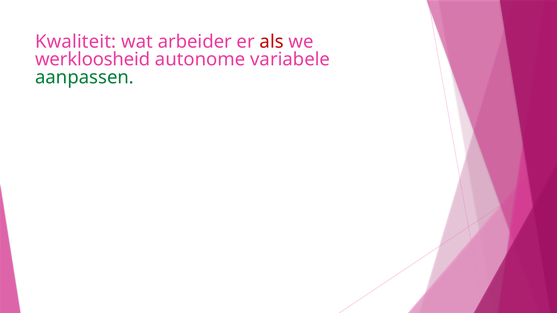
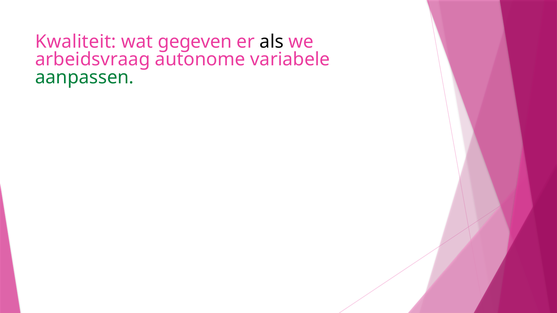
arbeider: arbeider -> gegeven (195, 42)
als colour: red -> black (272, 42)
werkloosheid: werkloosheid -> arbeidsvraag (93, 59)
